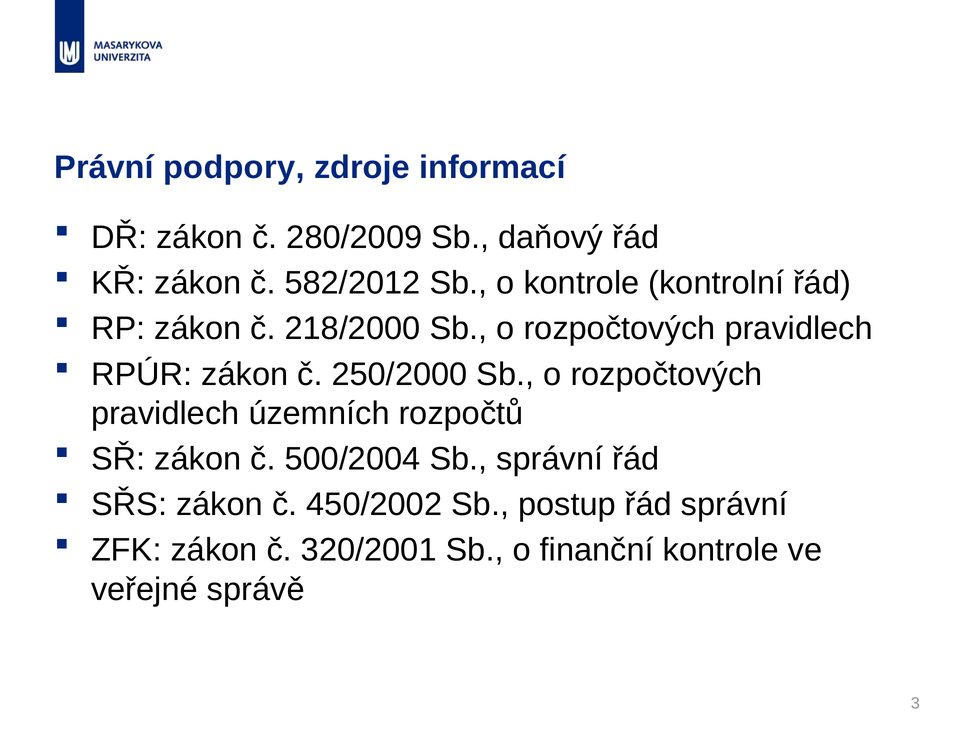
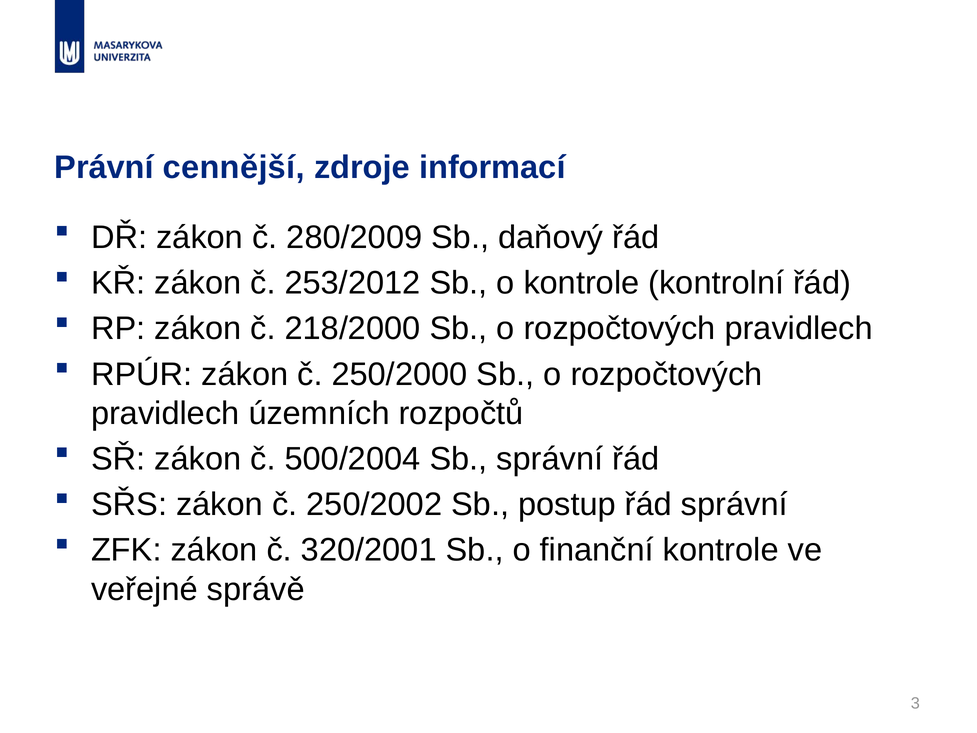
podpory: podpory -> cennější (234, 167)
582/2012: 582/2012 -> 253/2012 (353, 283)
450/2002: 450/2002 -> 250/2002 (374, 504)
